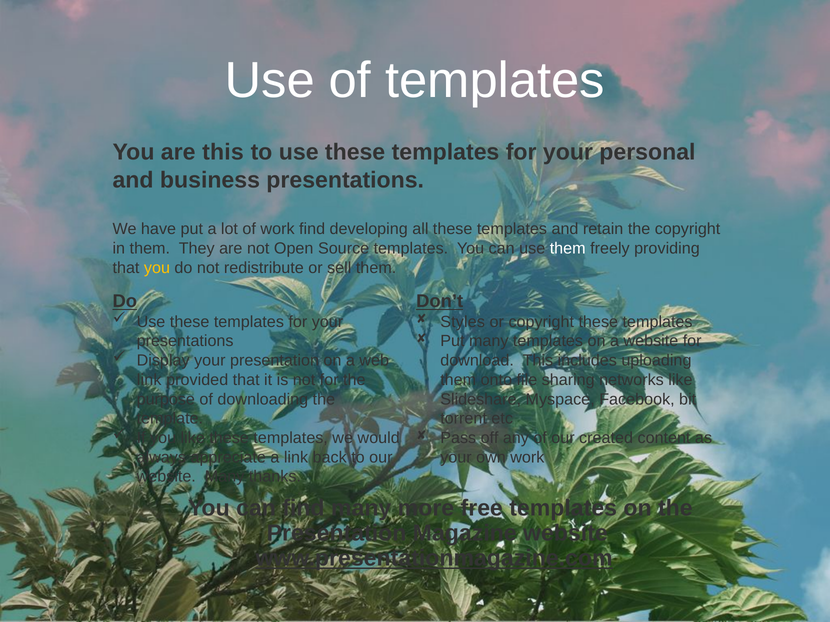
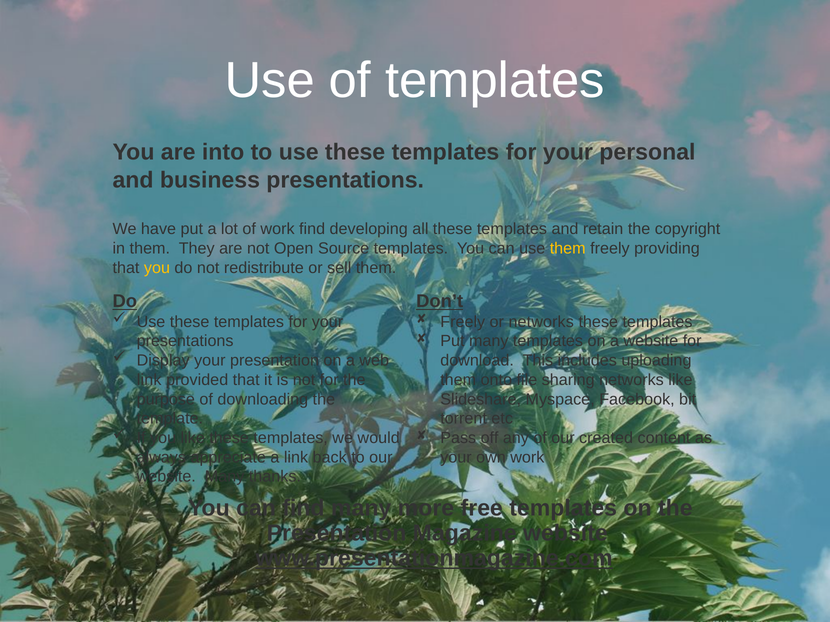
are this: this -> into (223, 152)
them colour: white -> yellow (568, 249)
Styles: Styles -> Freely (463, 322)
or copyright: copyright -> networks (541, 322)
